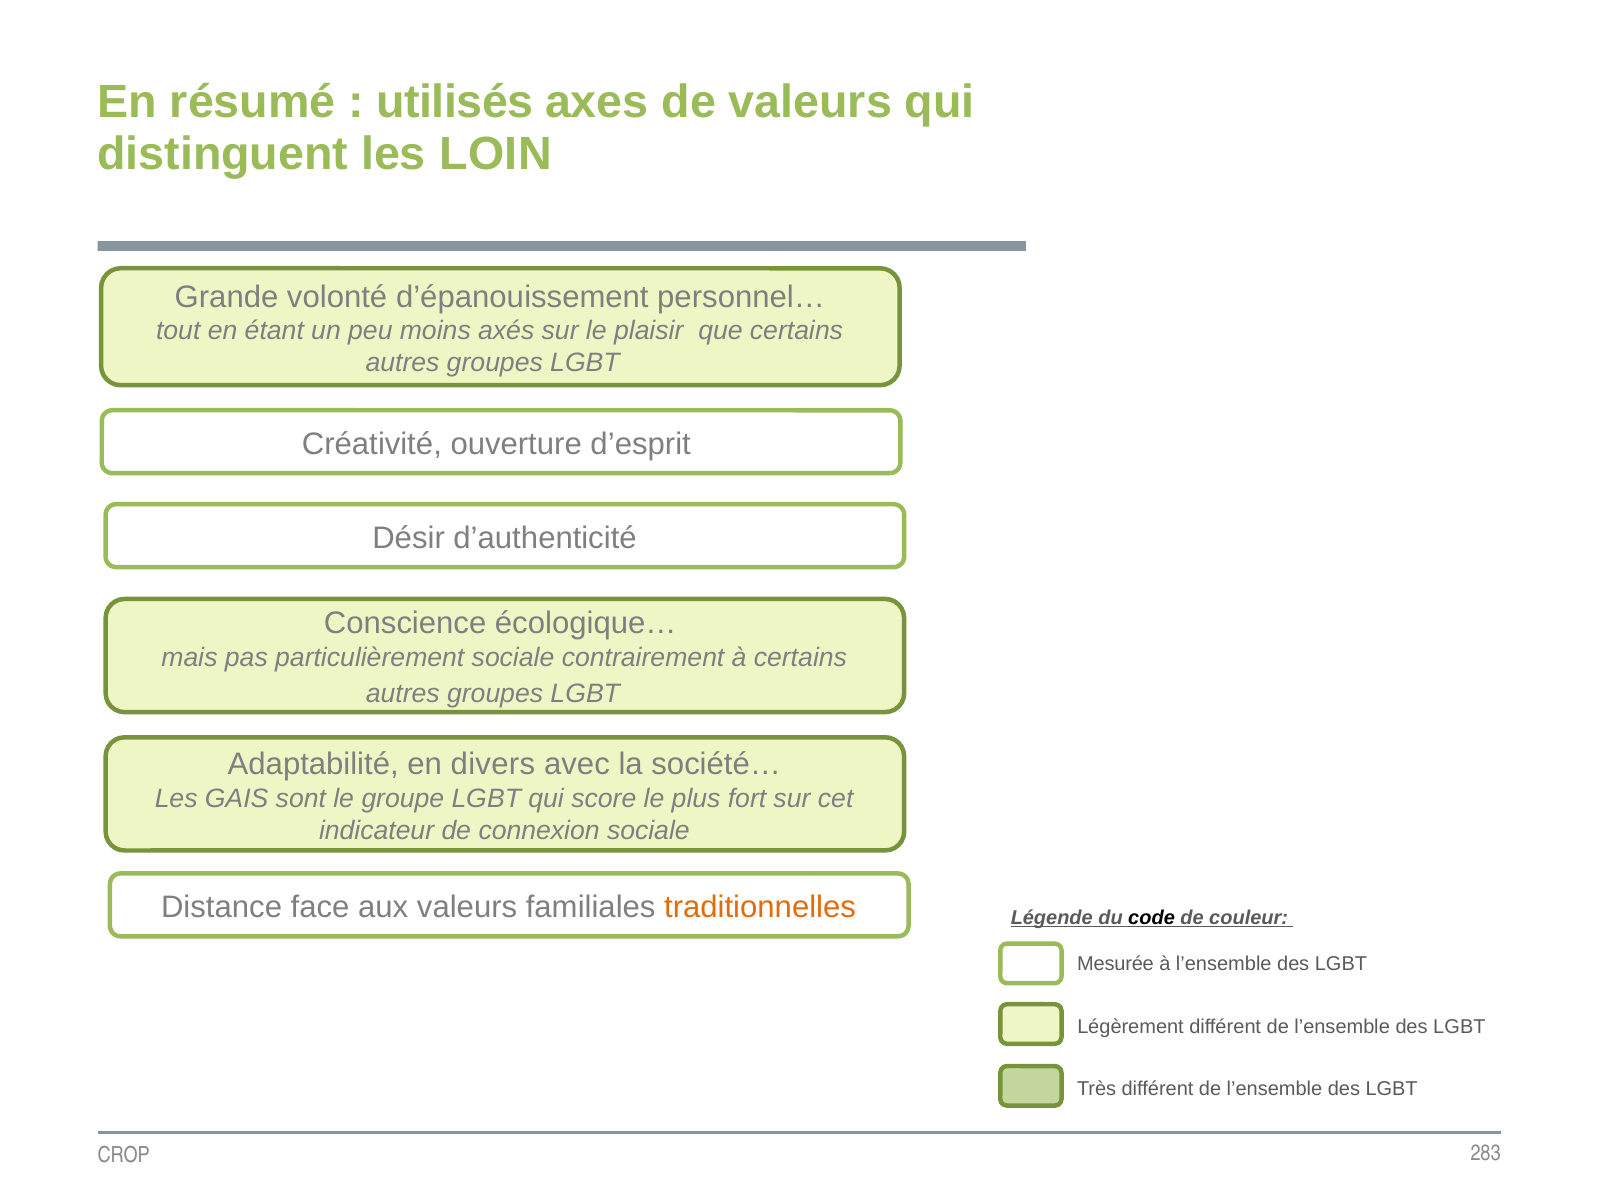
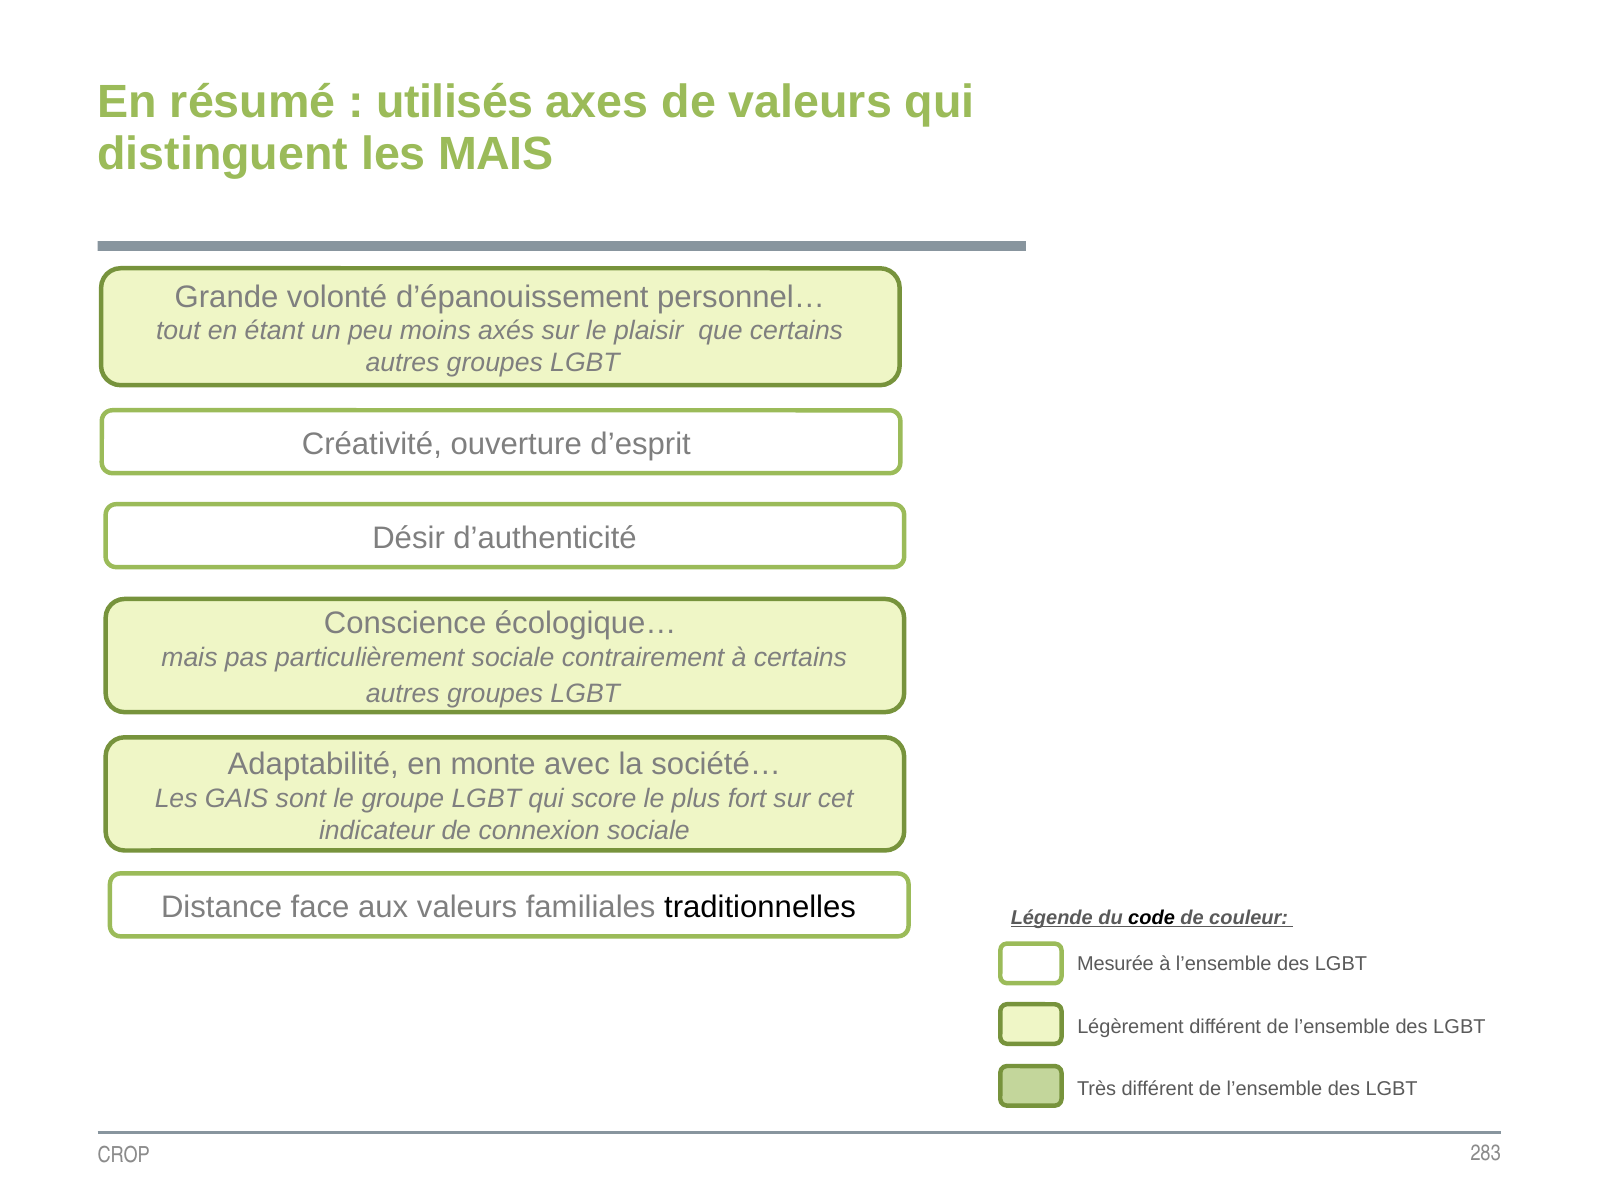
les LOIN: LOIN -> MAIS (496, 154)
divers: divers -> monte (493, 764)
traditionnelles colour: orange -> black (760, 907)
